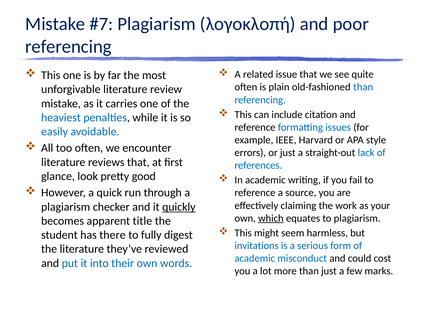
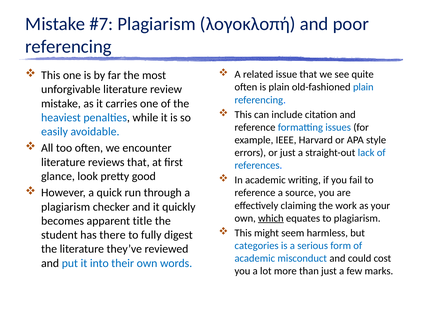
old-fashioned than: than -> plain (363, 87)
quickly underline: present -> none (179, 206)
invitations: invitations -> categories (257, 245)
